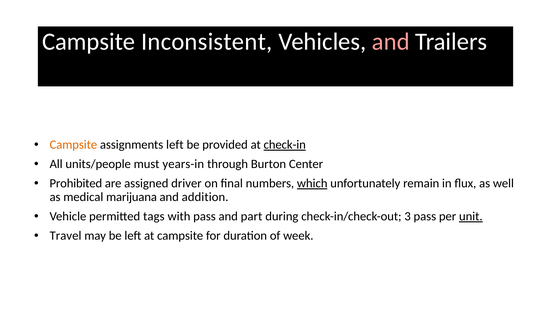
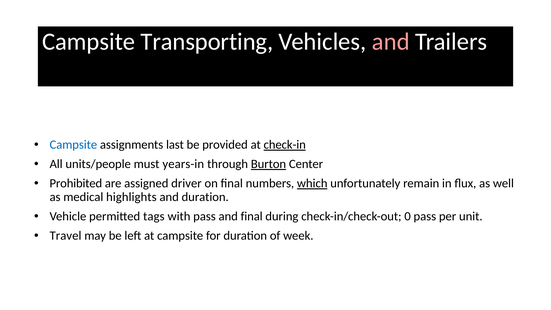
Inconsistent: Inconsistent -> Transporting (207, 42)
Campsite colour: orange -> blue (73, 145)
assignments left: left -> last (175, 145)
Burton underline: none -> present (268, 164)
marijuana: marijuana -> highlights (131, 197)
and addition: addition -> duration (205, 197)
and part: part -> final (252, 216)
3: 3 -> 0 (408, 216)
unit underline: present -> none (471, 216)
